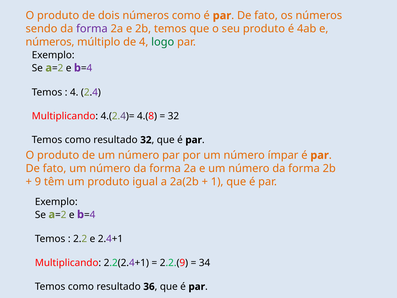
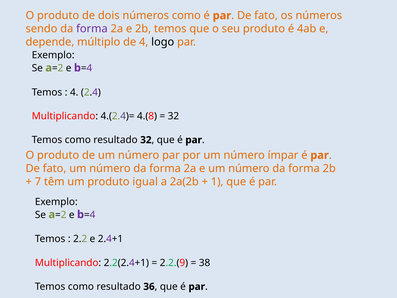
números: números -> depende (50, 42)
logo colour: green -> black (163, 42)
9: 9 -> 7 (38, 182)
34: 34 -> 38 (205, 263)
